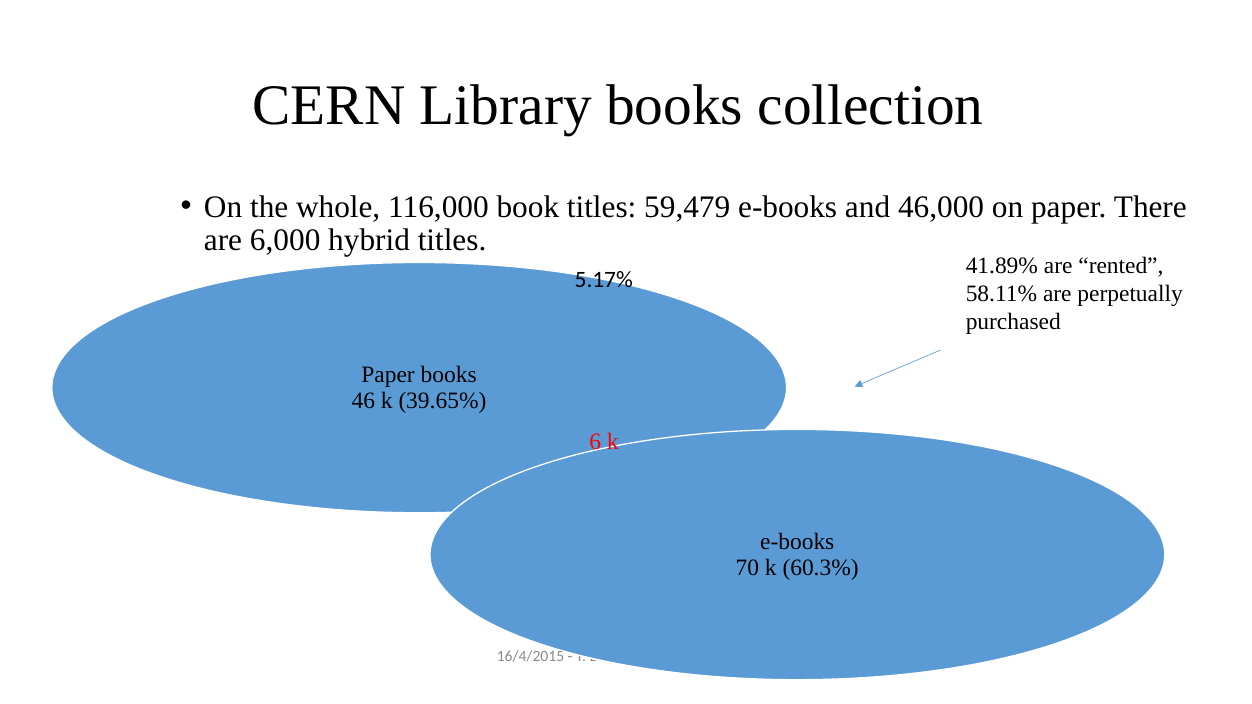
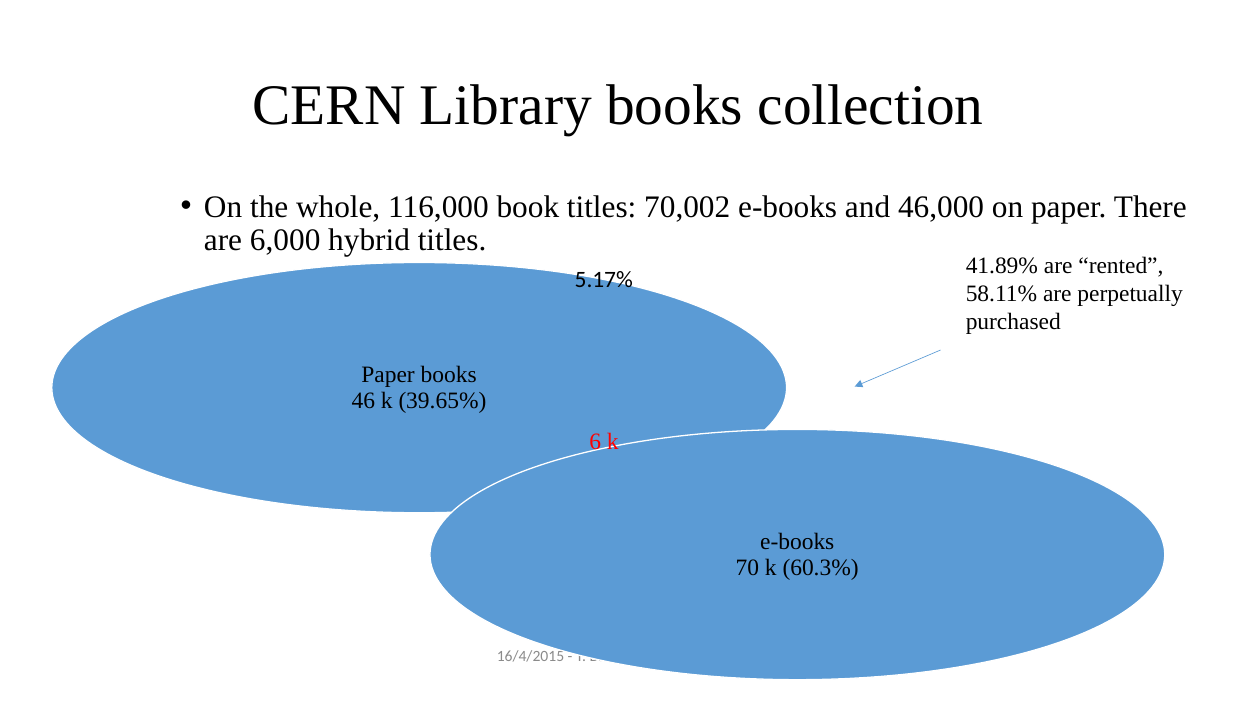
59,479: 59,479 -> 70,002 (687, 207)
